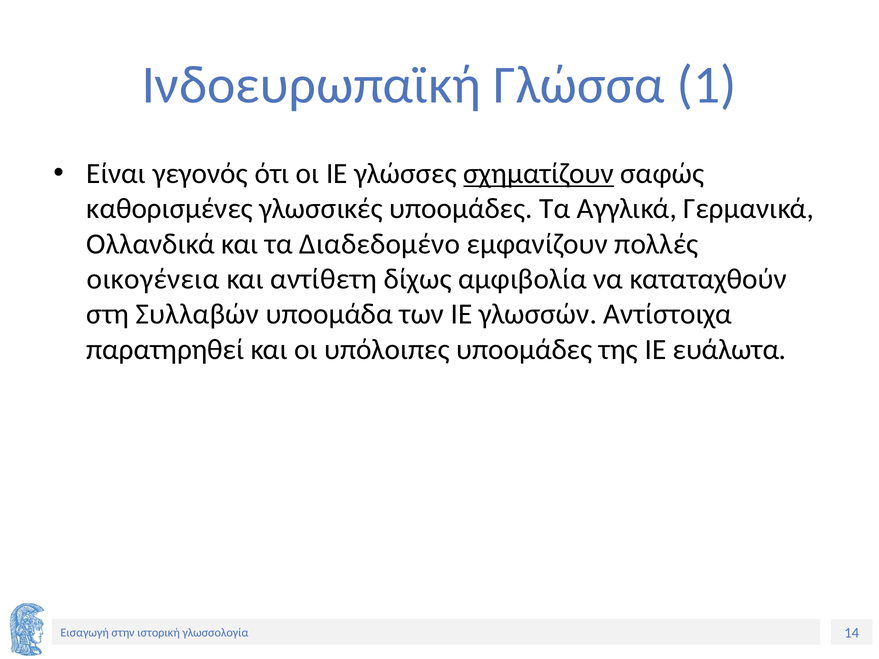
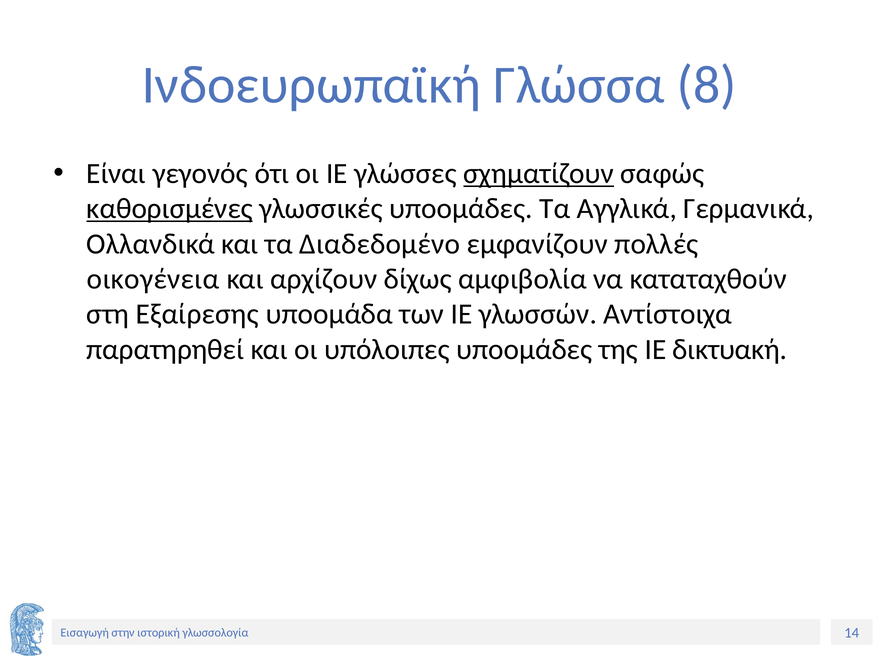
1: 1 -> 8 (707, 85)
καθορισμένες underline: none -> present (170, 209)
αντίθετη: αντίθετη -> αρχίζουν (324, 279)
Συλλαβών: Συλλαβών -> Εξαίρεσης (197, 314)
ευάλωτα: ευάλωτα -> δικτυακή (730, 349)
